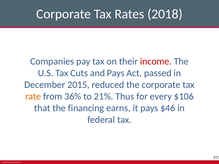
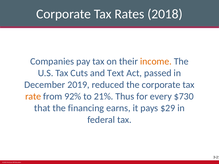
income colour: red -> orange (156, 61)
and Pays: Pays -> Text (116, 73)
2015: 2015 -> 2019 (78, 85)
36%: 36% -> 92% (73, 96)
$106: $106 -> $730 (184, 96)
$46: $46 -> $29 (168, 108)
